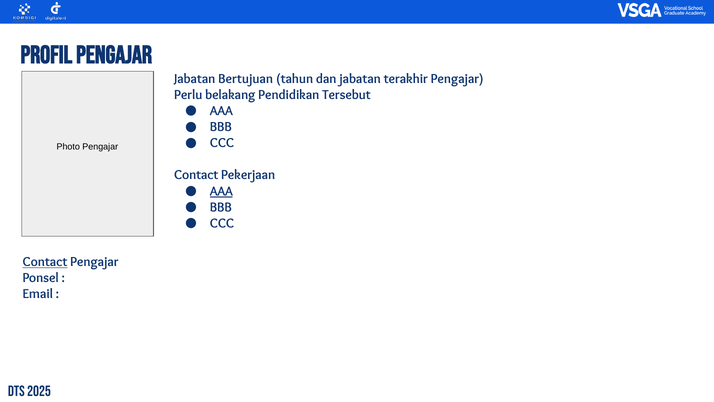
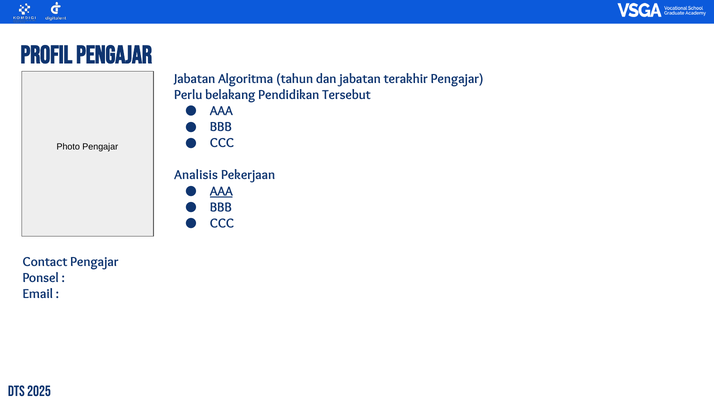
Bertujuan: Bertujuan -> Algoritma (246, 79)
Contact: Contact -> Analisis (196, 175)
Contact underline: present -> none (45, 262)
